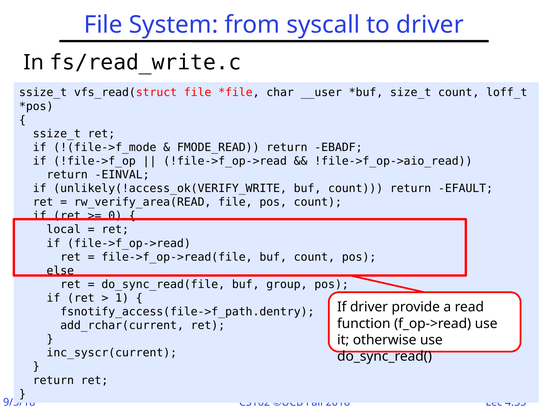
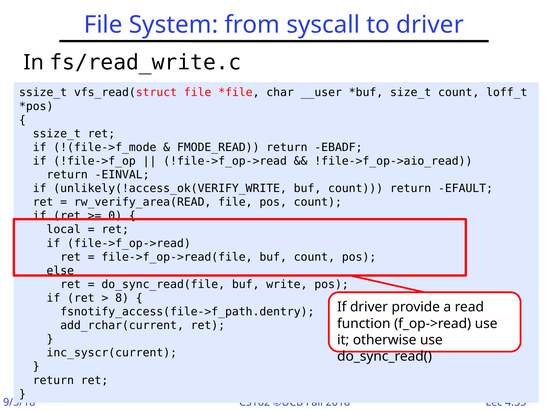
group: group -> write (287, 284)
1: 1 -> 8 (122, 298)
